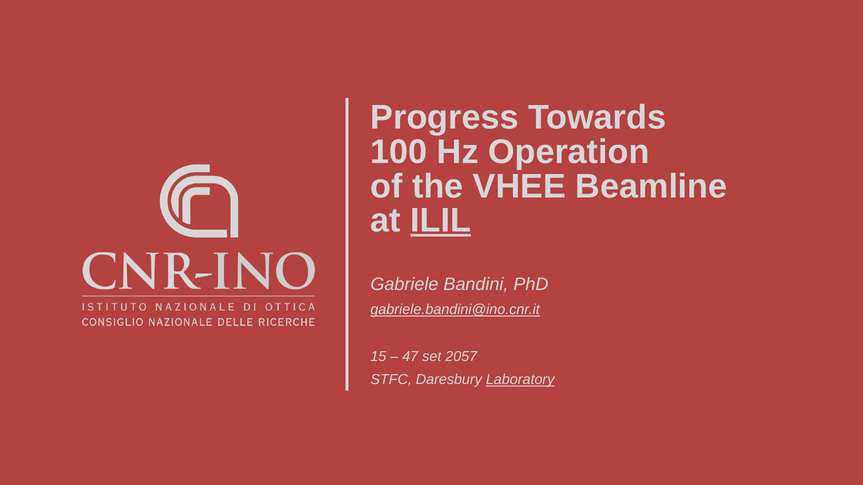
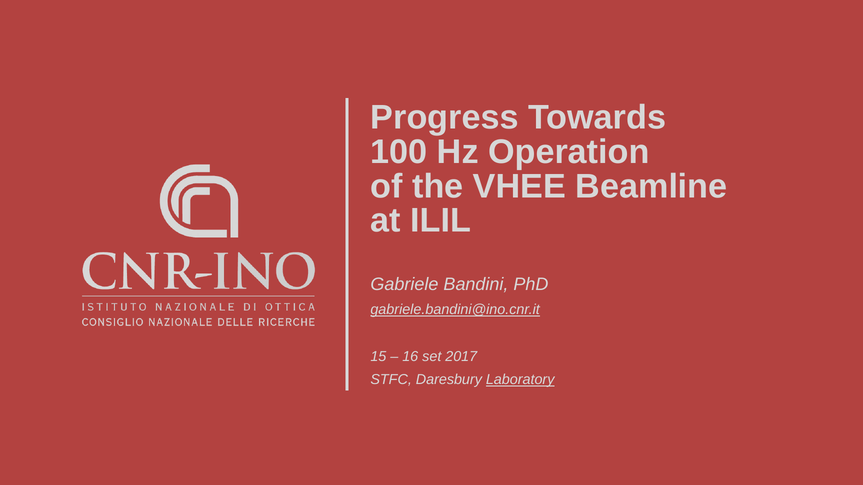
ILIL underline: present -> none (441, 221)
47: 47 -> 16 (410, 357)
2057: 2057 -> 2017 (461, 357)
